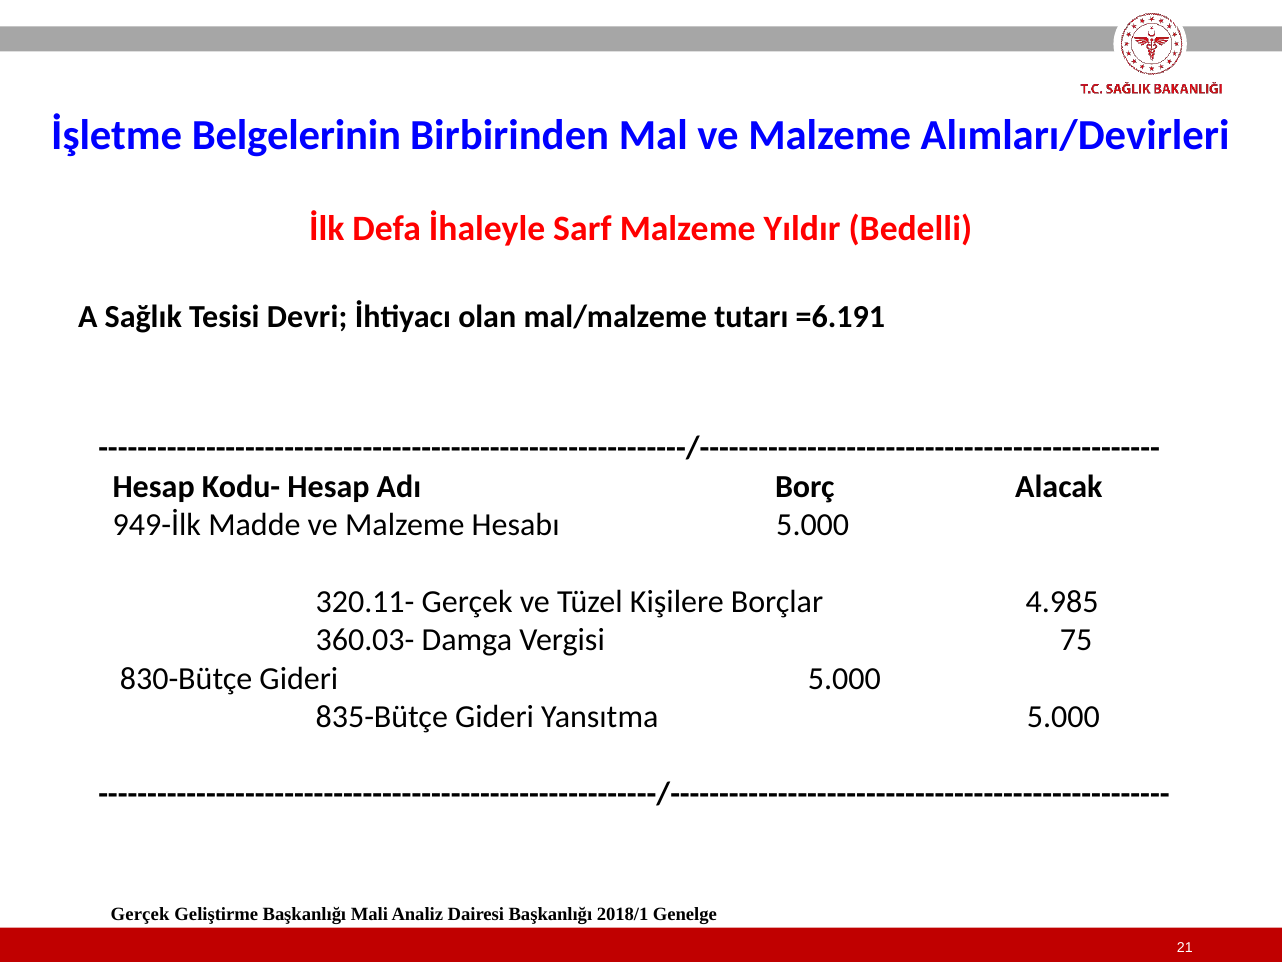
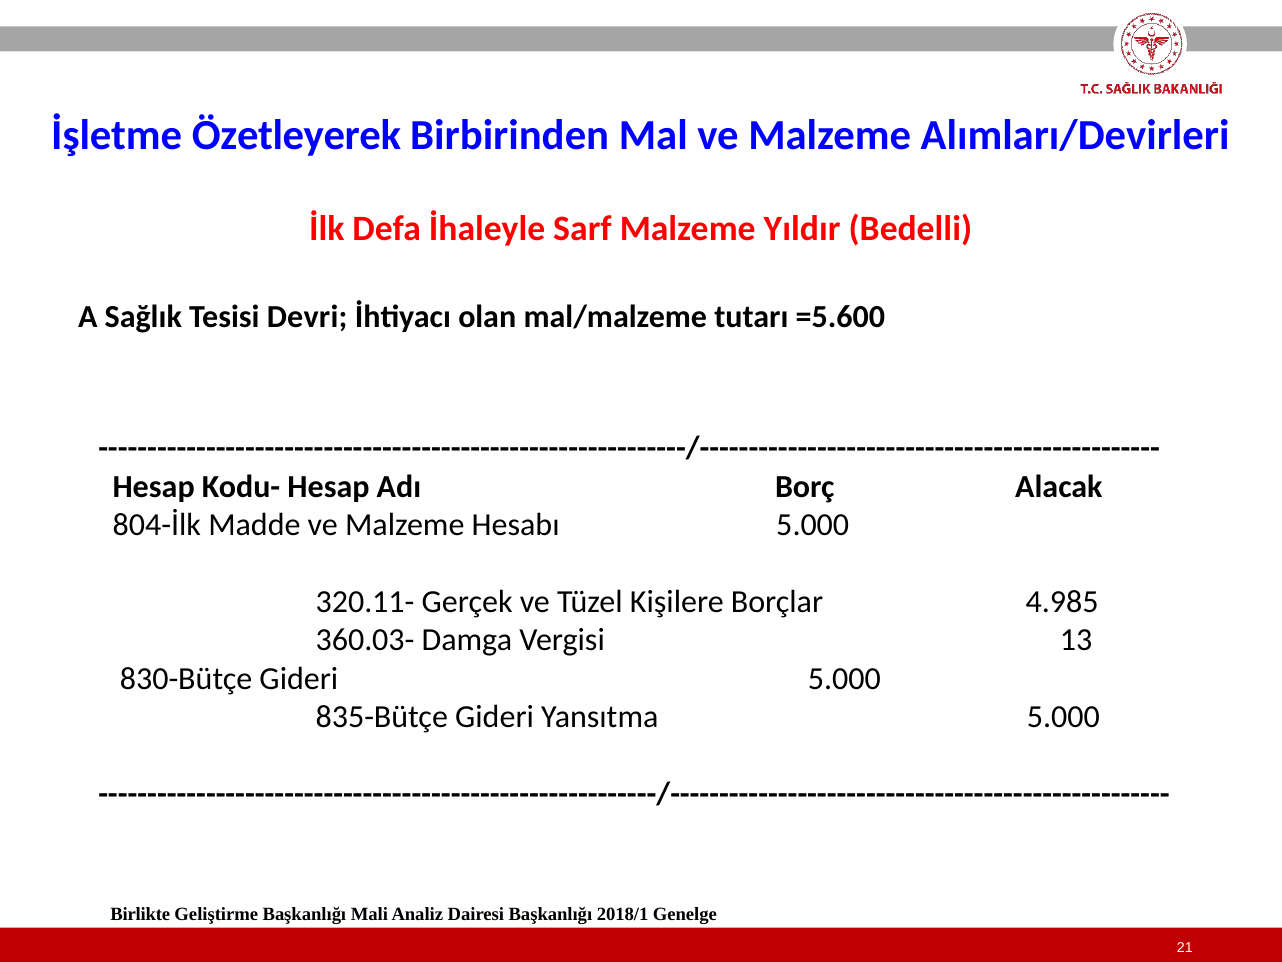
Belgelerinin: Belgelerinin -> Özetleyerek (296, 135)
=6.191: =6.191 -> =5.600 (840, 317)
949-İlk: 949-İlk -> 804-İlk (157, 525)
75: 75 -> 13 (1076, 640)
Gerçek: Gerçek -> Birlikte (140, 913)
